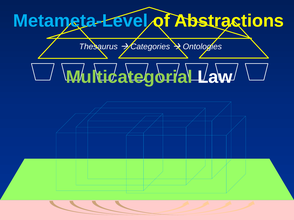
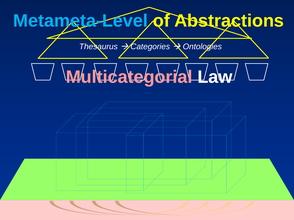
Multicategorial colour: light green -> pink (129, 77)
